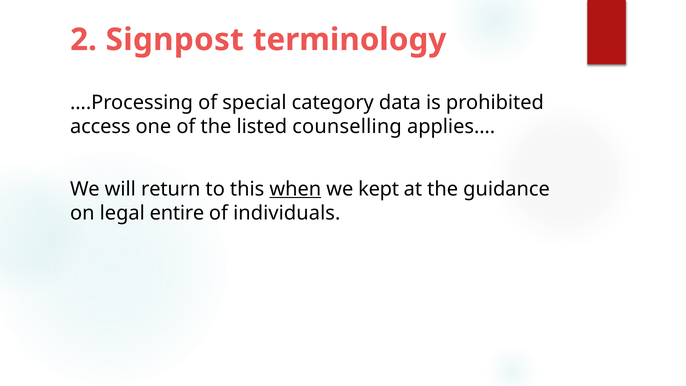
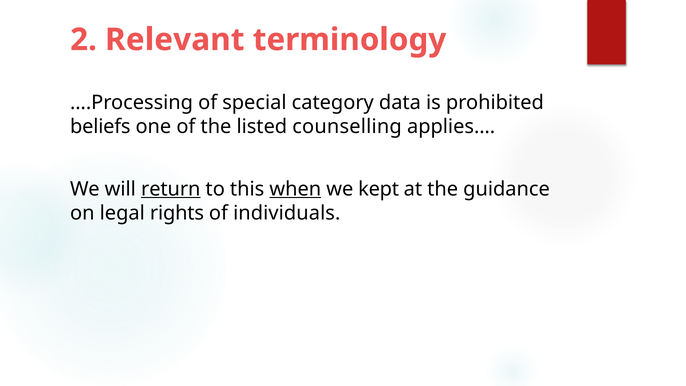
Signpost: Signpost -> Relevant (175, 40)
access: access -> beliefs (100, 127)
return underline: none -> present (171, 189)
entire: entire -> rights (177, 213)
